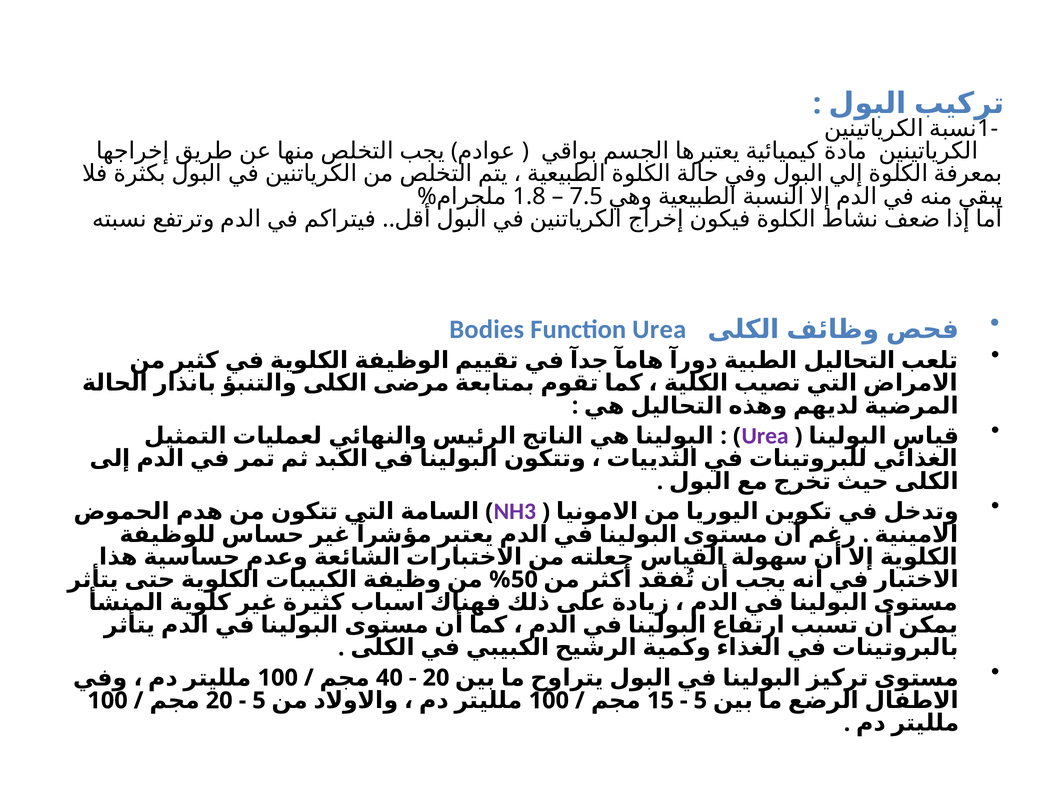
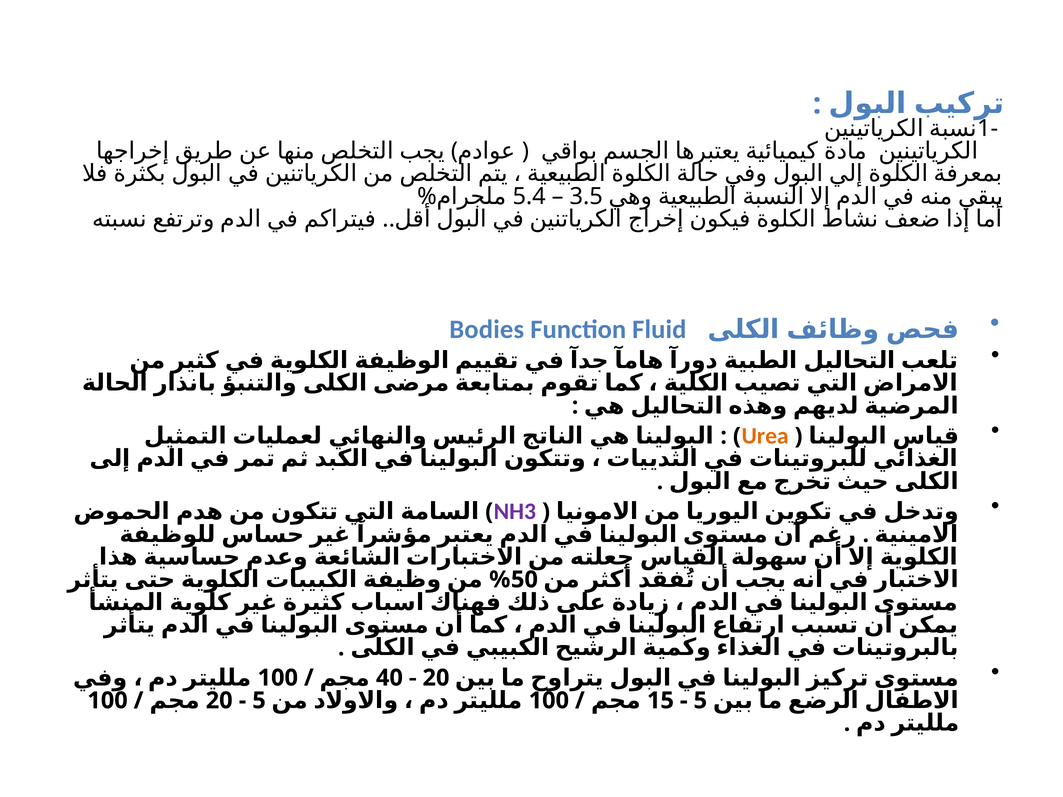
1.8: 1.8 -> 5.4 (529, 196)
7.5: 7.5 -> 3.5 (586, 196)
Function Urea: Urea -> Fluid (659, 329)
Urea colour: purple -> orange (765, 436)
